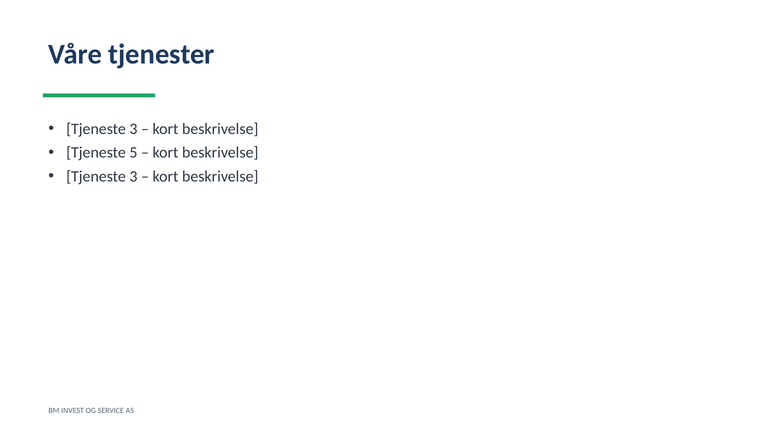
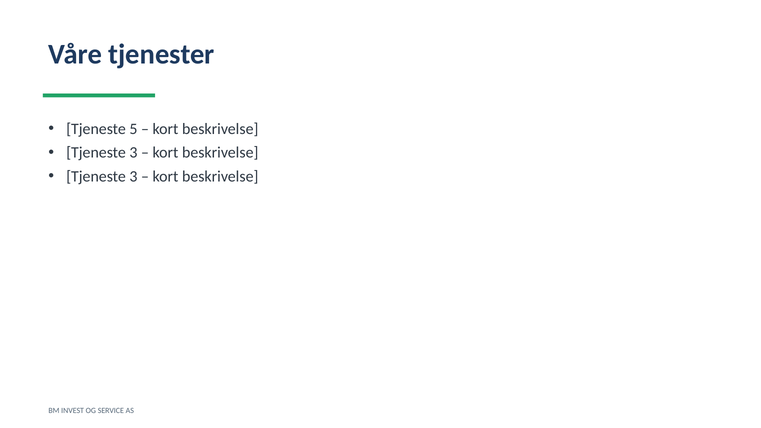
3: 3 -> 5 (133, 129)
5: 5 -> 3 (133, 153)
